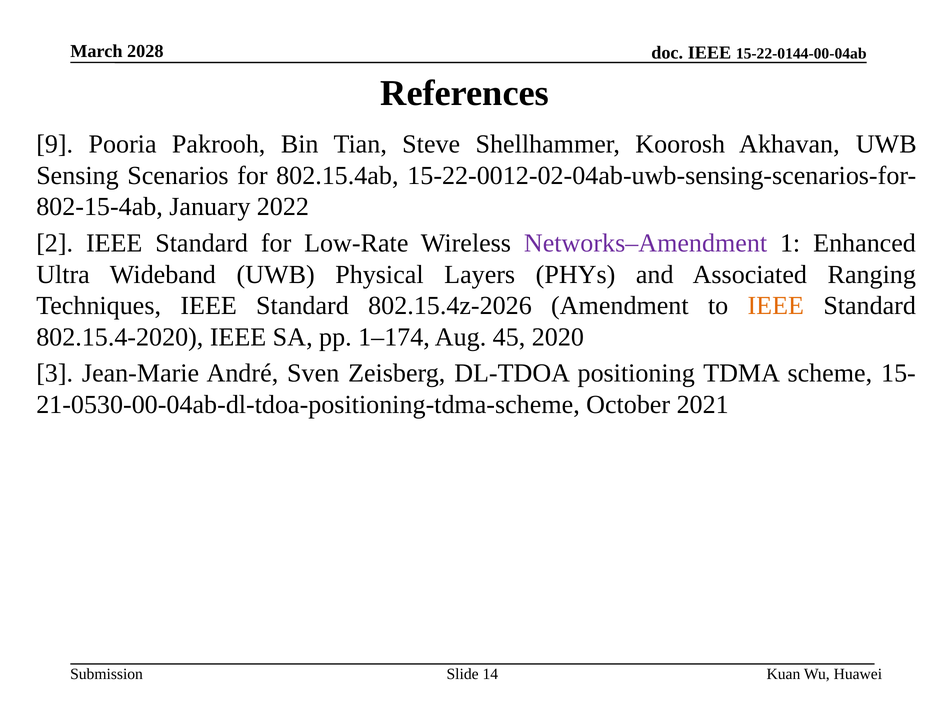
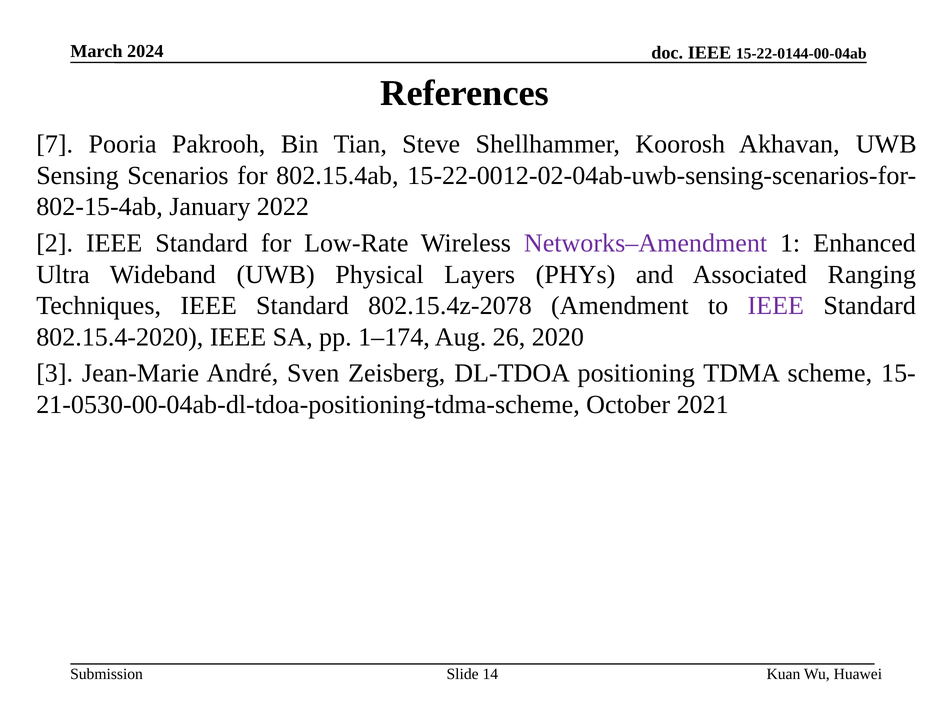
2028: 2028 -> 2024 (145, 51)
9: 9 -> 7 (55, 144)
802.15.4z-2026: 802.15.4z-2026 -> 802.15.4z-2078 (450, 306)
IEEE colour: orange -> purple (776, 306)
45: 45 -> 26 (509, 337)
